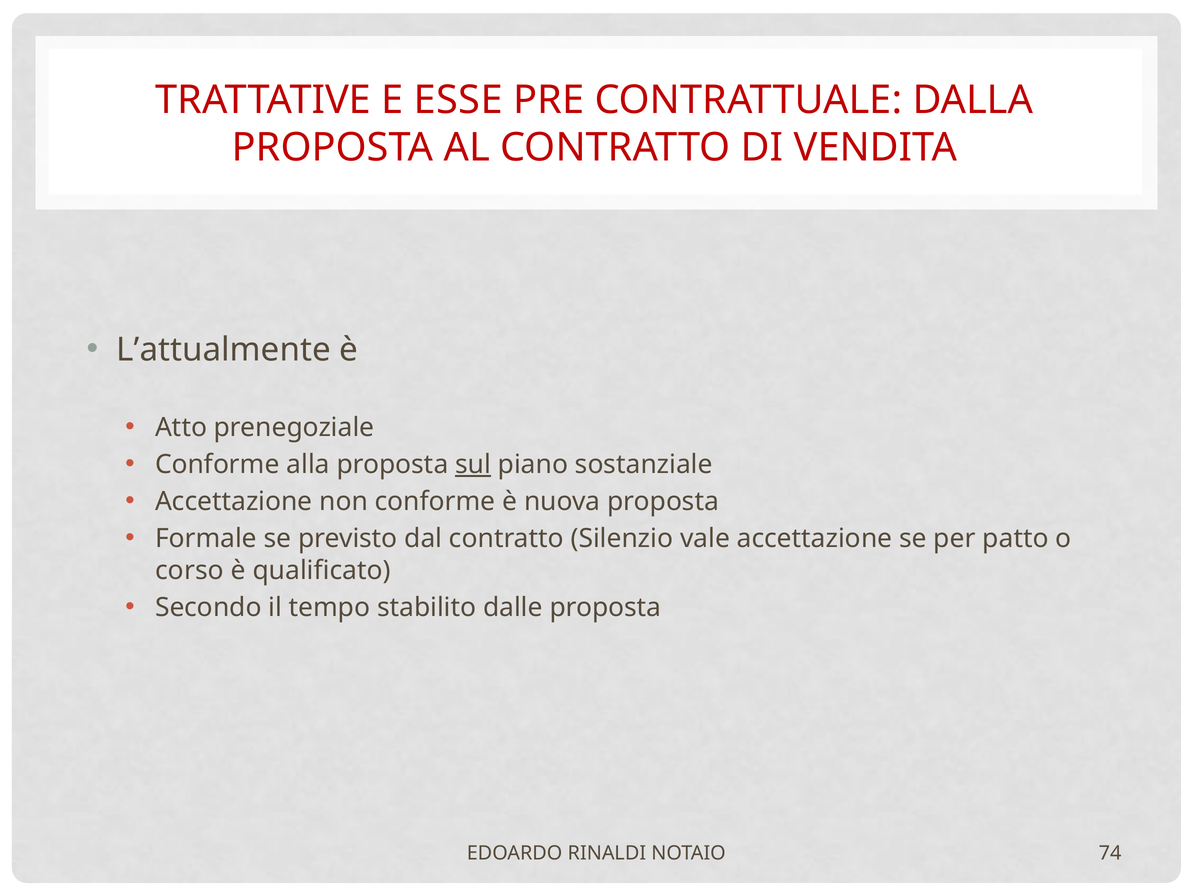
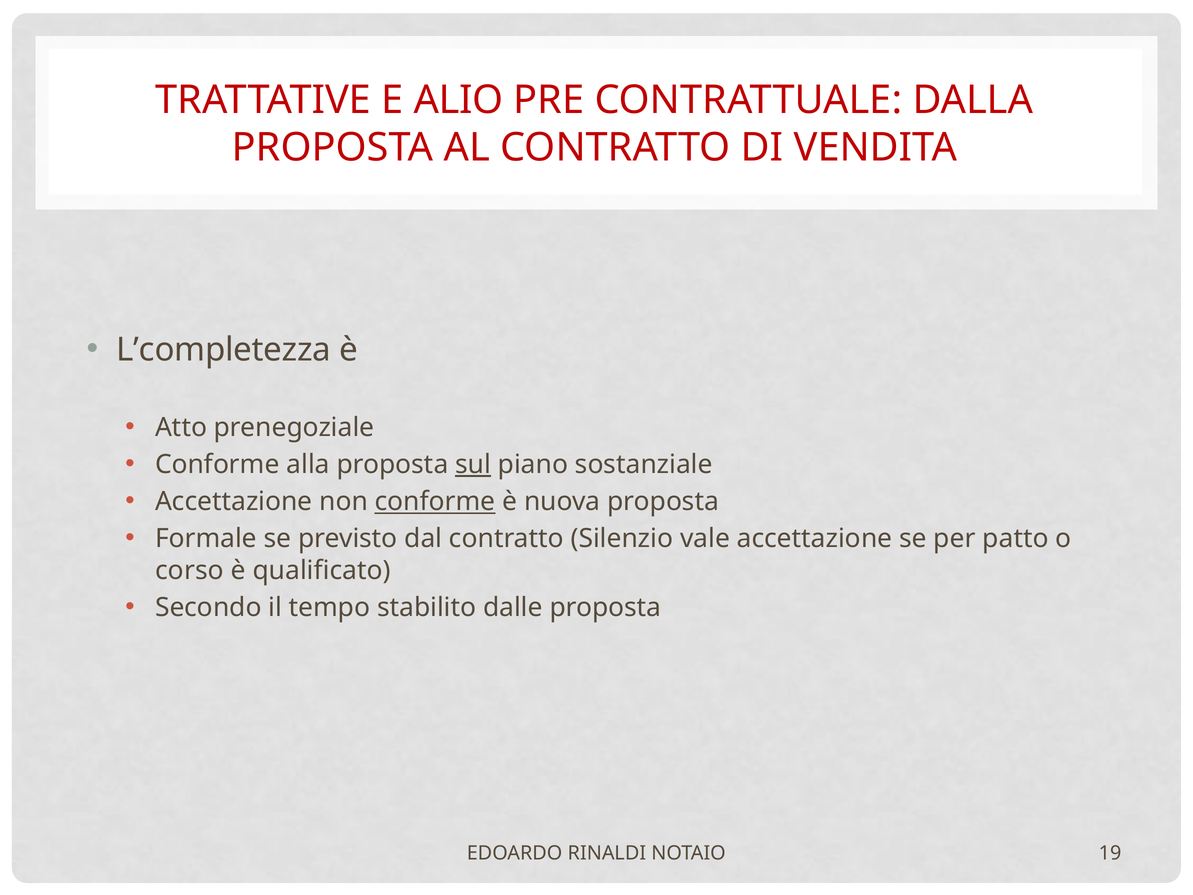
ESSE: ESSE -> ALIO (459, 100)
L’attualmente: L’attualmente -> L’completezza (224, 350)
conforme underline: none -> present (435, 502)
74: 74 -> 19 (1110, 853)
